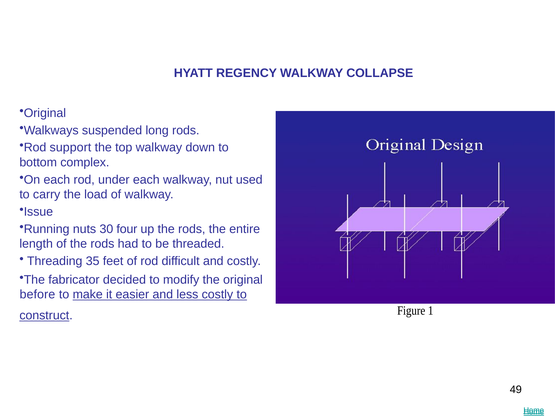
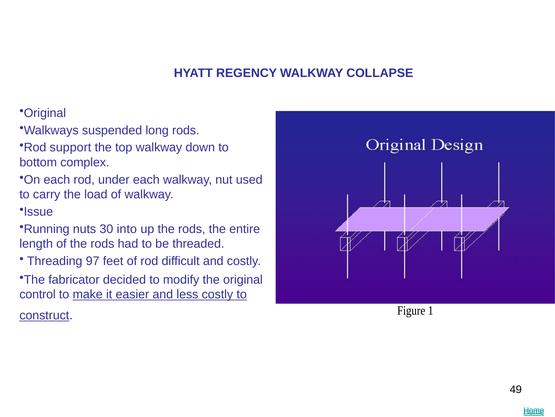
four: four -> into (127, 229)
35: 35 -> 97 (93, 261)
before: before -> control (38, 294)
